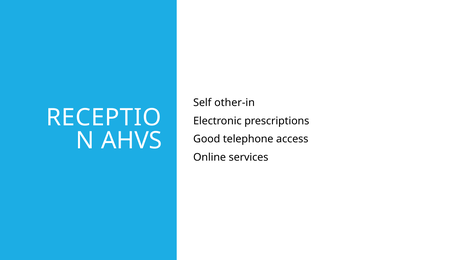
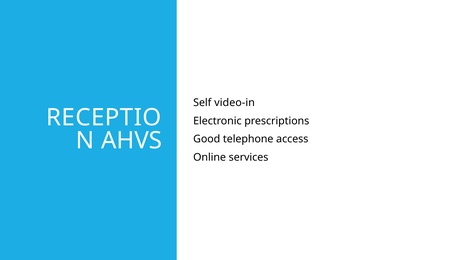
other-in: other-in -> video-in (235, 103)
